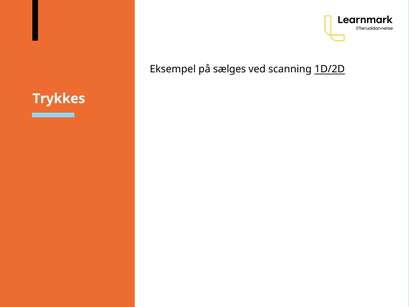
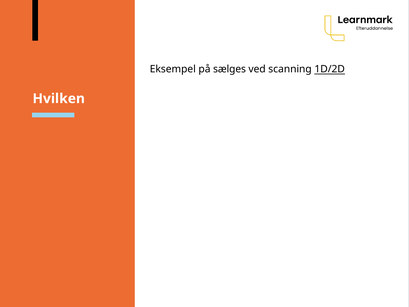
Trykkes: Trykkes -> Hvilken (59, 99)
